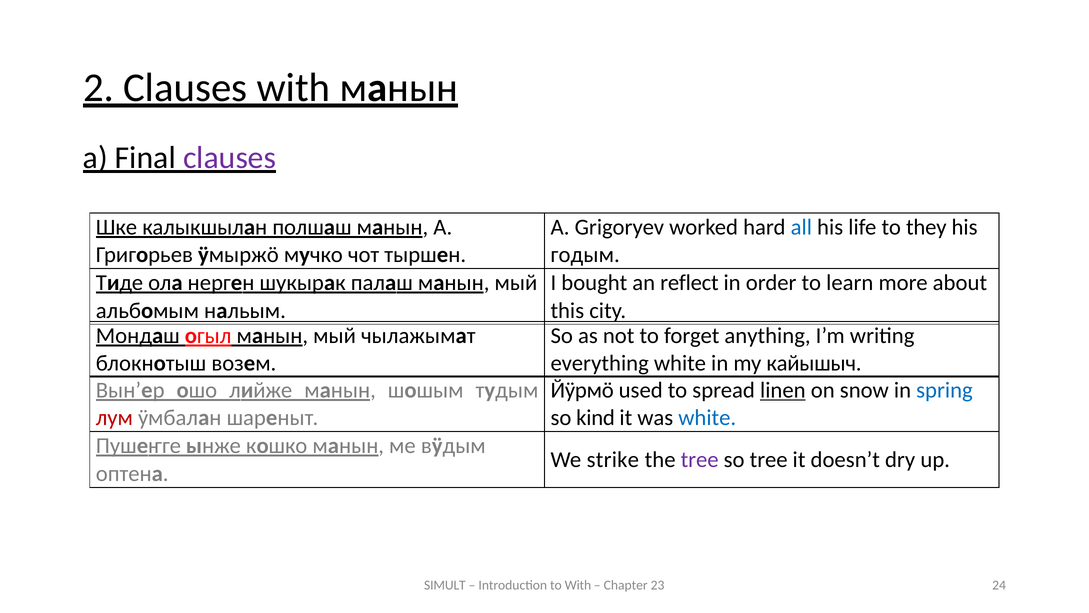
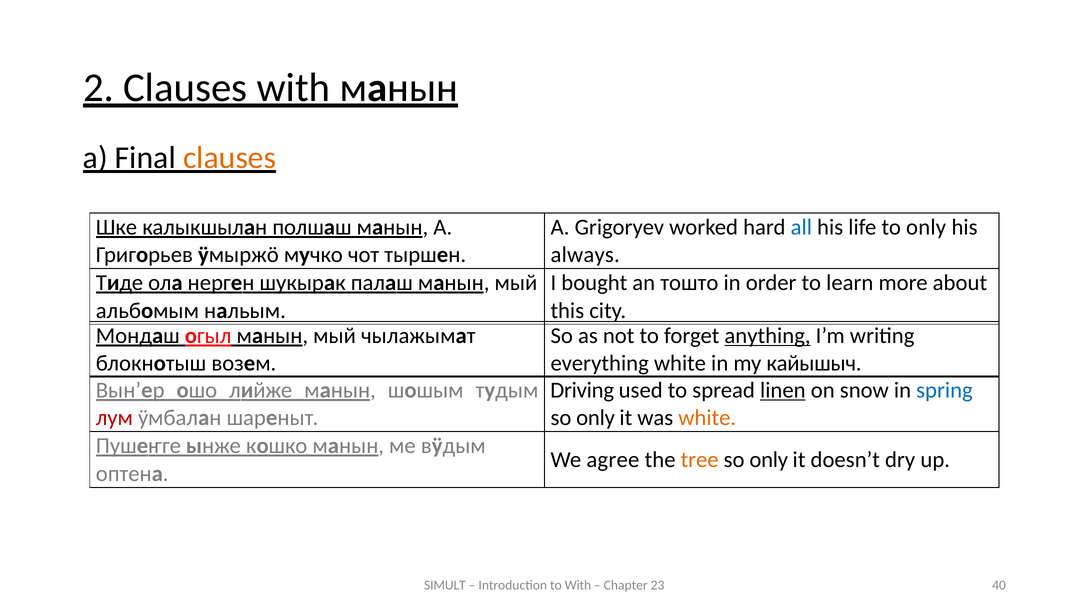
clauses colour: purple -> orange (230, 158)
to they: they -> only (926, 227)
годым: годым -> always (585, 255)
reflect: reflect -> тошто (689, 283)
anything underline: none -> present (768, 335)
Йӱрмӧ: Йӱрмӧ -> Driving (582, 390)
kind: kind -> only (596, 418)
white colour: blue -> orange (707, 418)
strike: strike -> agree (613, 459)
tree colour: purple -> orange (700, 459)
tree: tree -> only (769, 459)
24: 24 -> 40 (999, 585)
